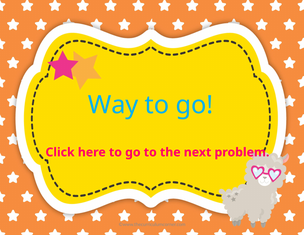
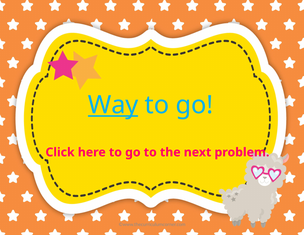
Way underline: none -> present (113, 105)
